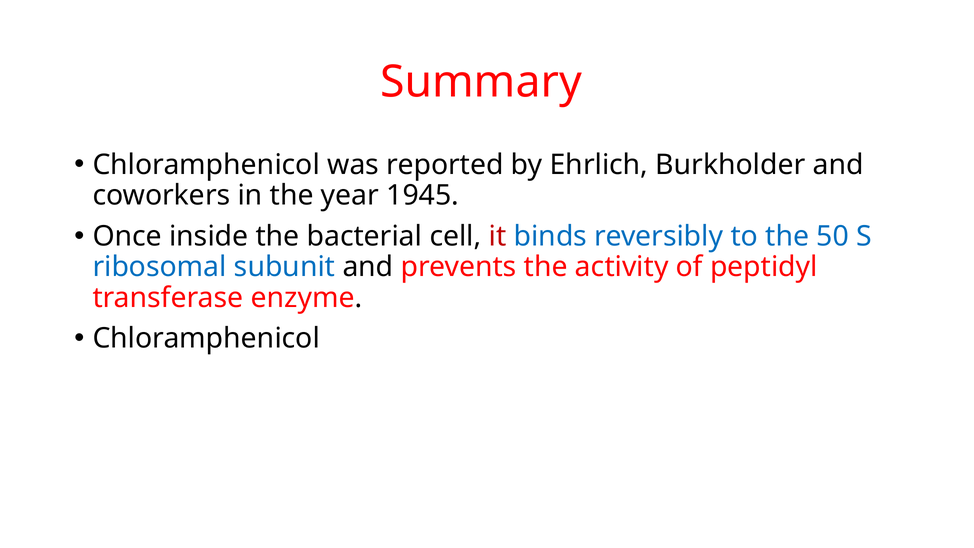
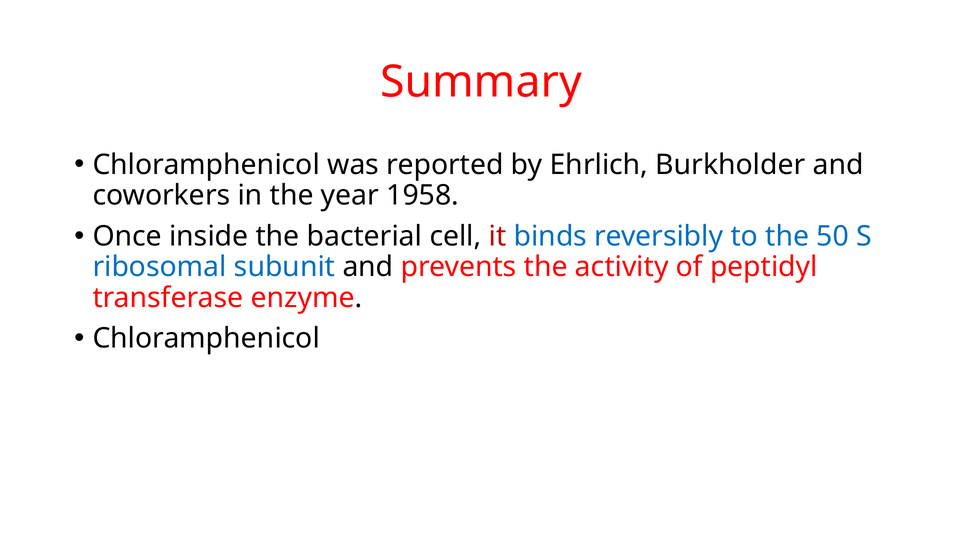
1945: 1945 -> 1958 (423, 195)
